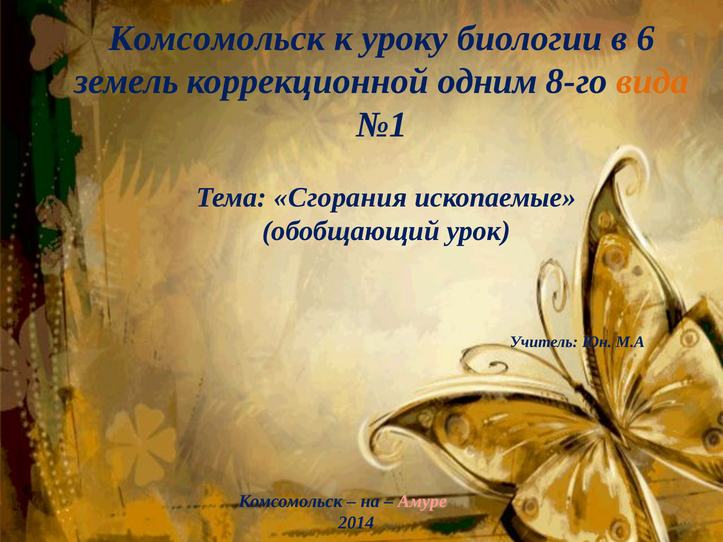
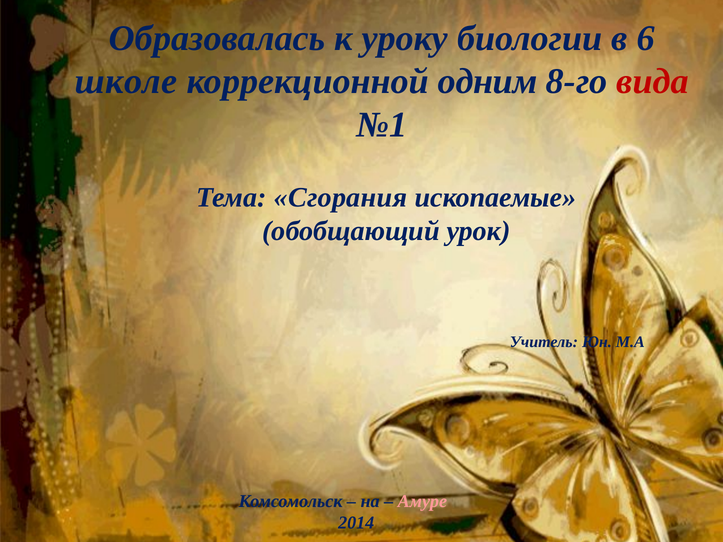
Комсомольск: Комсомольск -> Образовалась (217, 38)
земель: земель -> школе (126, 82)
вида colour: orange -> red (653, 82)
